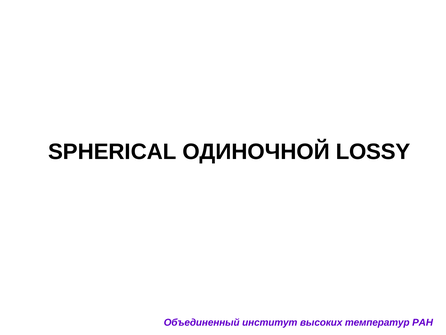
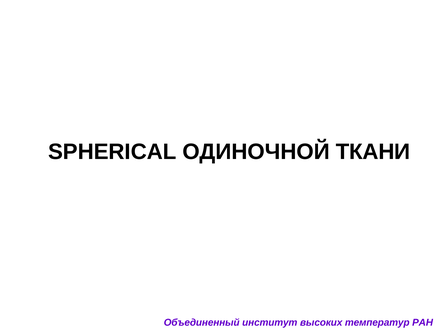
LOSSY: LOSSY -> ТКАНИ (373, 152)
